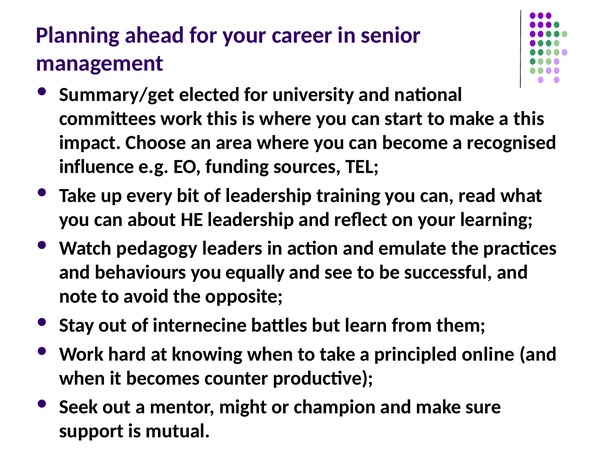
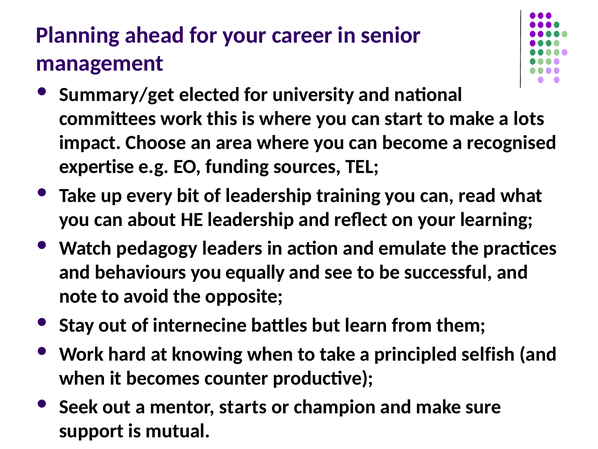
a this: this -> lots (529, 119)
influence: influence -> expertise (97, 166)
online: online -> selfish (488, 354)
might: might -> starts (243, 407)
